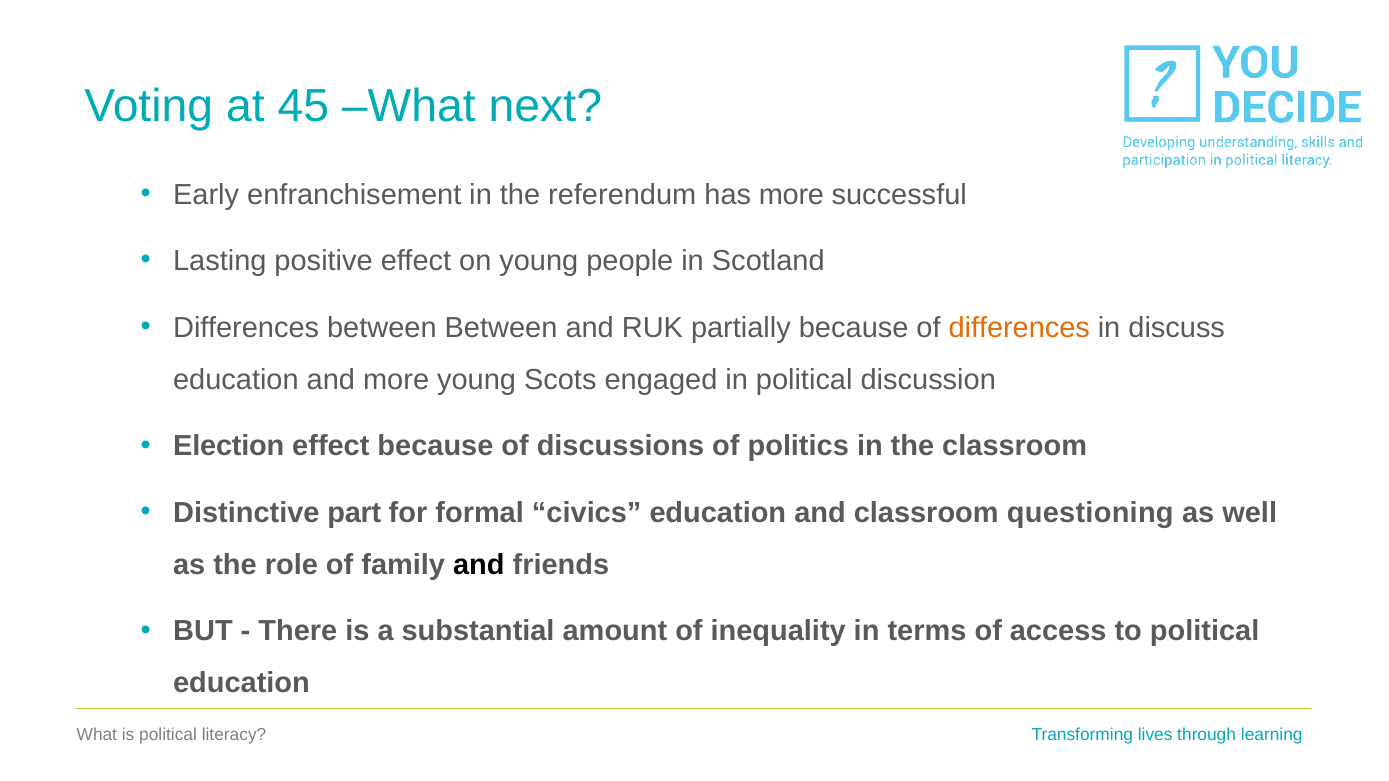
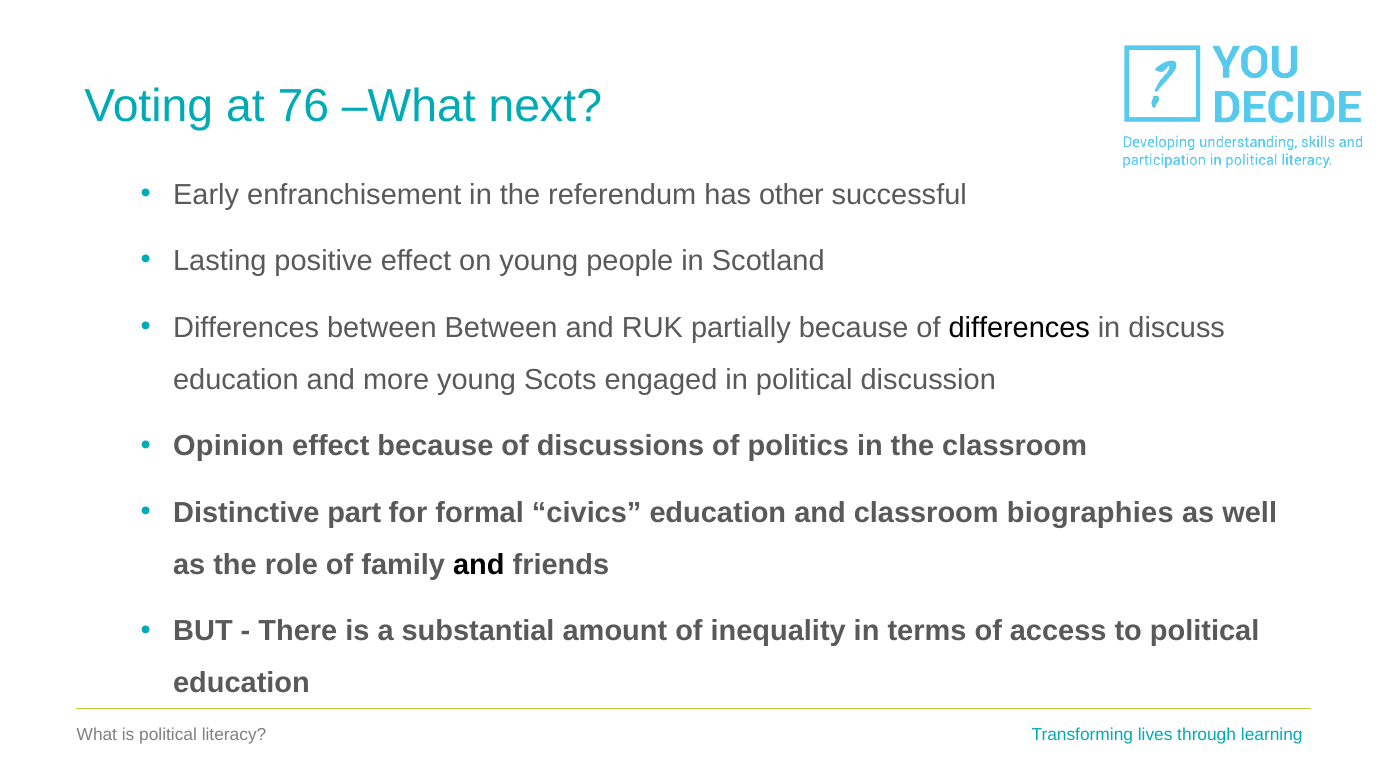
45: 45 -> 76 (303, 106)
has more: more -> other (791, 195)
differences colour: orange -> black (1019, 328)
Election: Election -> Opinion (229, 446)
questioning: questioning -> biographies (1090, 513)
